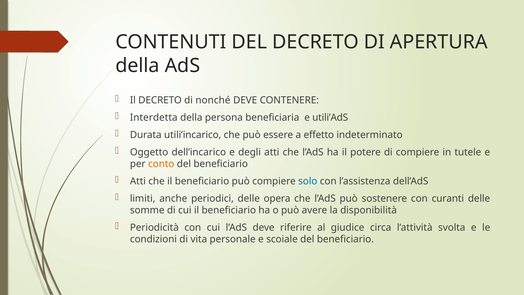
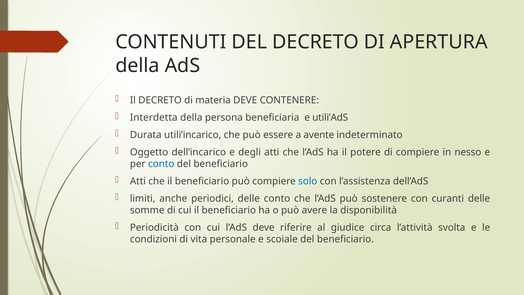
nonché: nonché -> materia (213, 100)
effetto: effetto -> avente (319, 135)
tutele: tutele -> nesso (468, 152)
conto colour: orange -> blue (161, 164)
delle opera: opera -> conto (277, 198)
